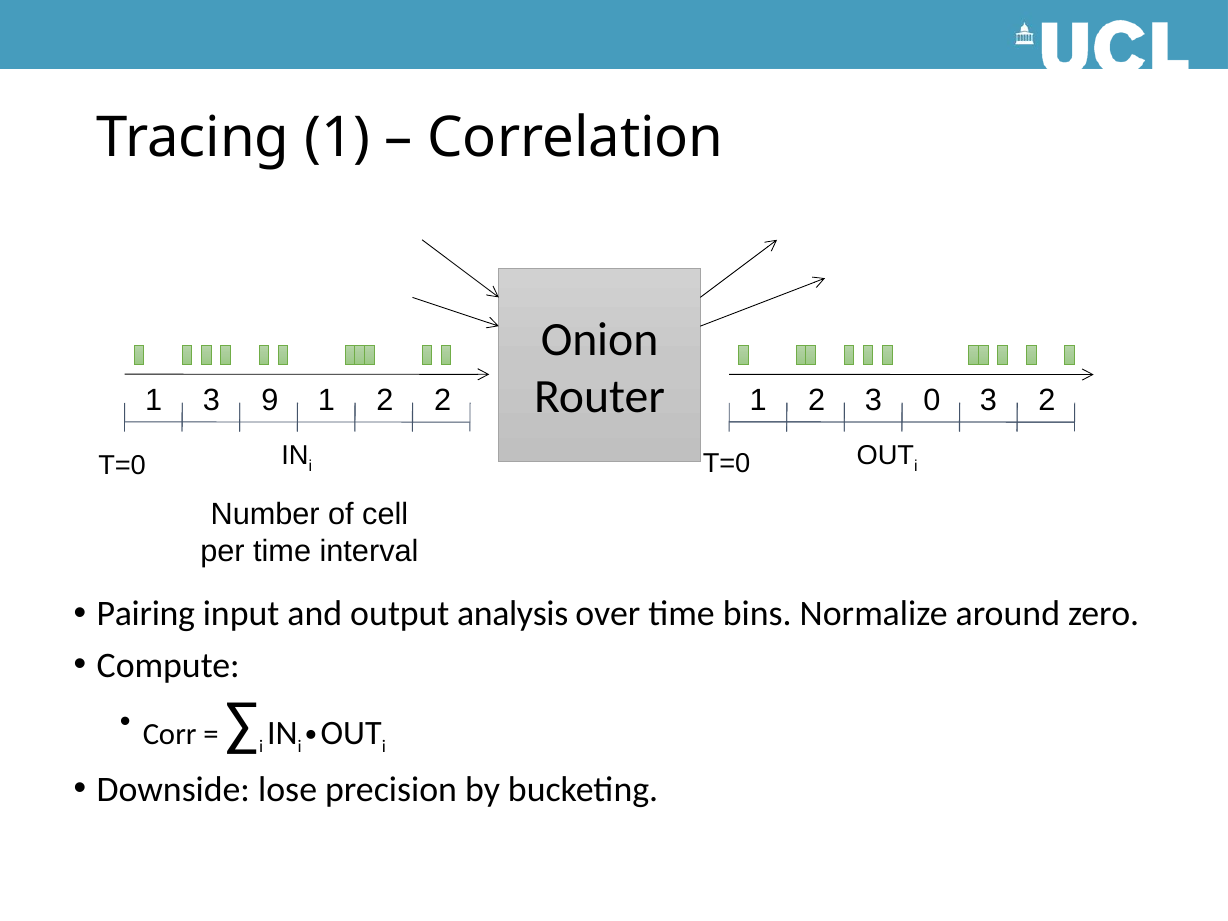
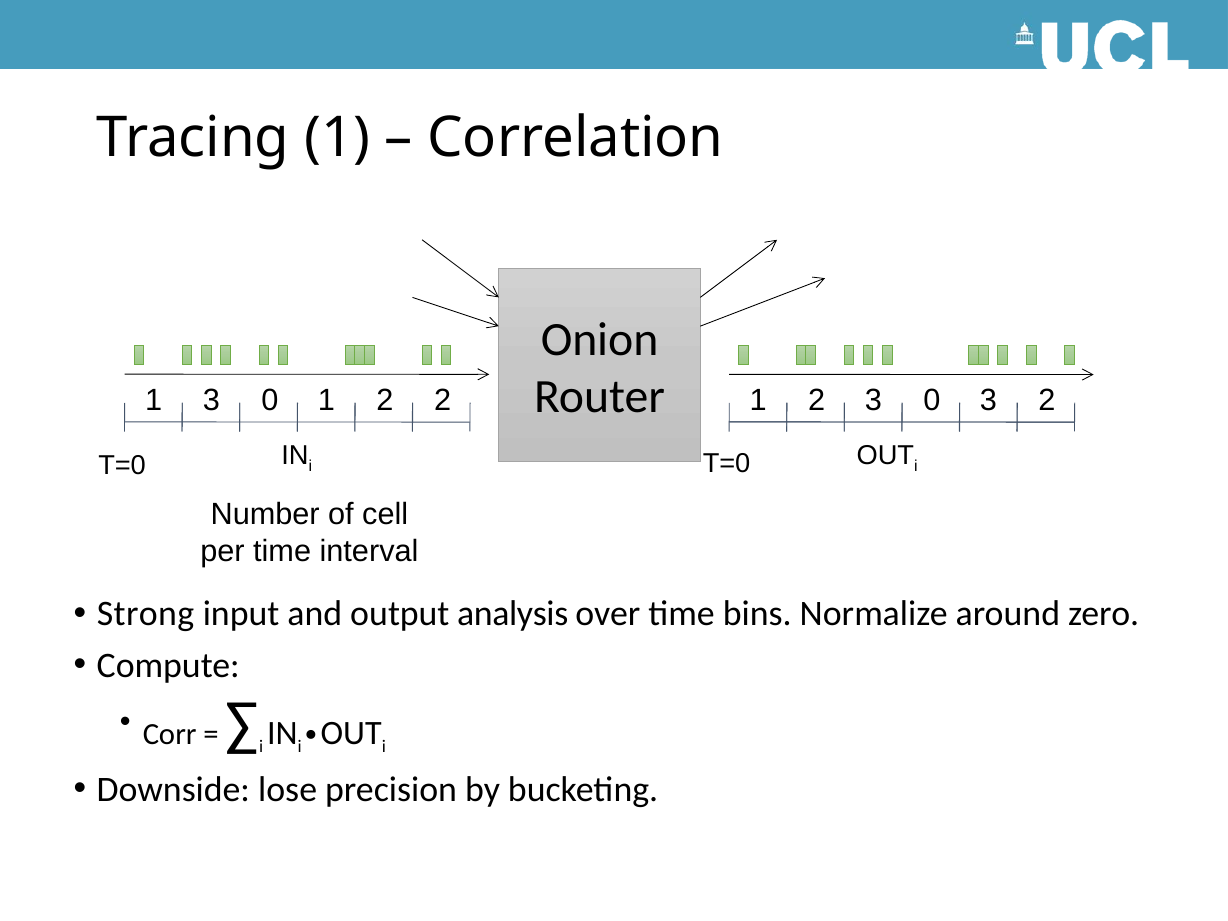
1 3 9: 9 -> 0 (270, 401)
Pairing: Pairing -> Strong (146, 614)
